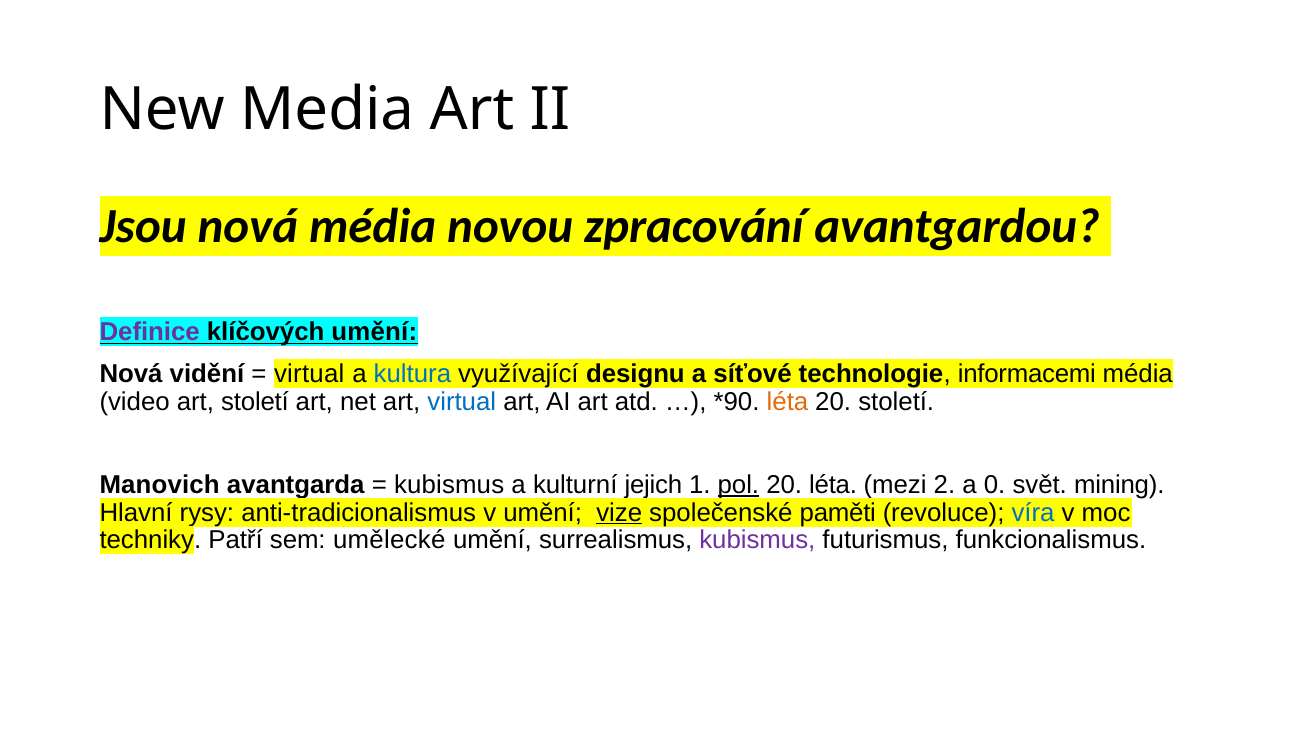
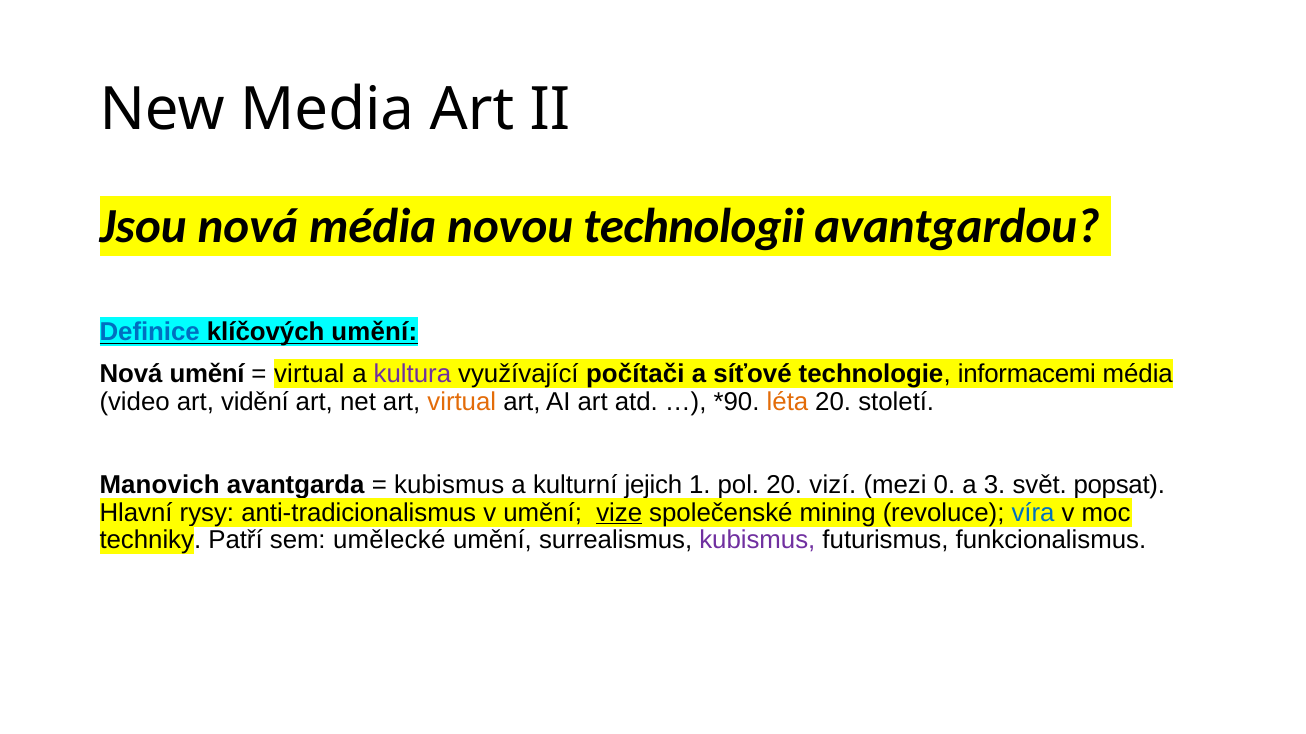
zpracování: zpracování -> technologii (694, 227)
Definice colour: purple -> blue (150, 333)
Nová vidění: vidění -> umění (207, 374)
kultura colour: blue -> purple (412, 374)
designu: designu -> počítači (635, 374)
art století: století -> vidění (255, 402)
virtual colour: blue -> orange (462, 402)
pol underline: present -> none (738, 485)
20 léta: léta -> vizí (833, 485)
2: 2 -> 0 (944, 485)
0: 0 -> 3 (995, 485)
mining: mining -> popsat (1119, 485)
paměti: paměti -> mining (838, 513)
